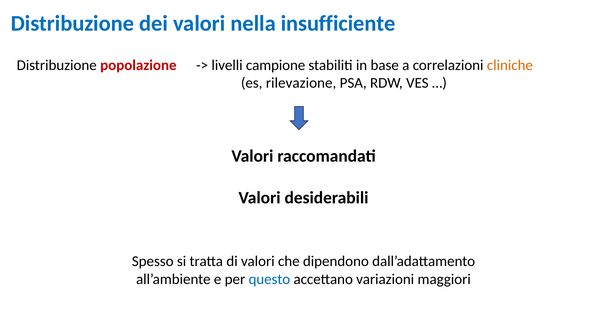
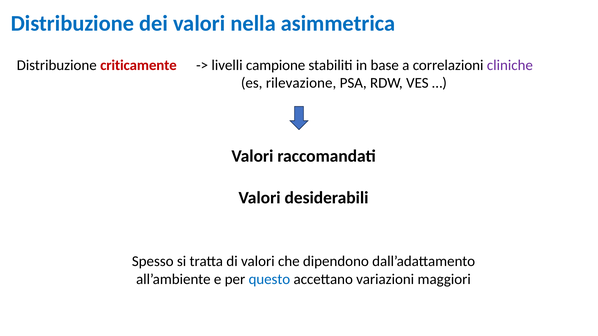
insufficiente: insufficiente -> asimmetrica (338, 23)
popolazione: popolazione -> criticamente (138, 65)
cliniche colour: orange -> purple (510, 65)
